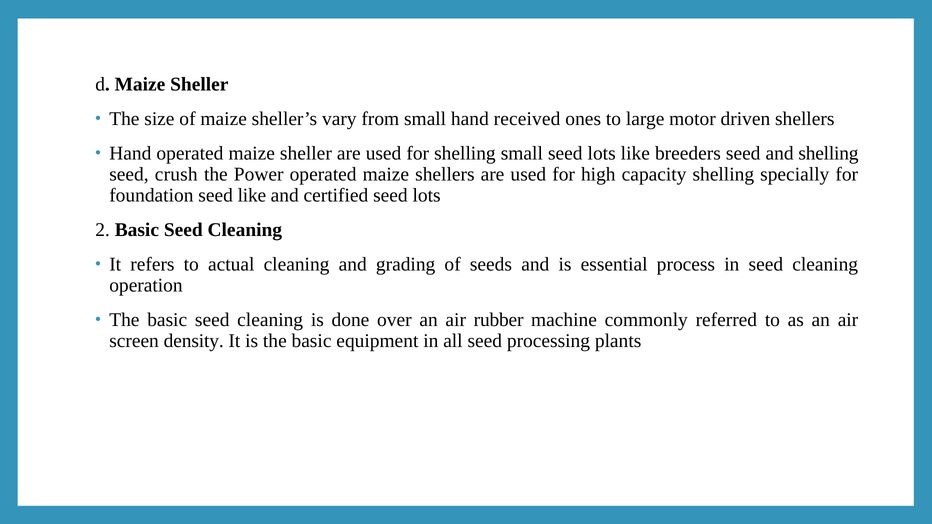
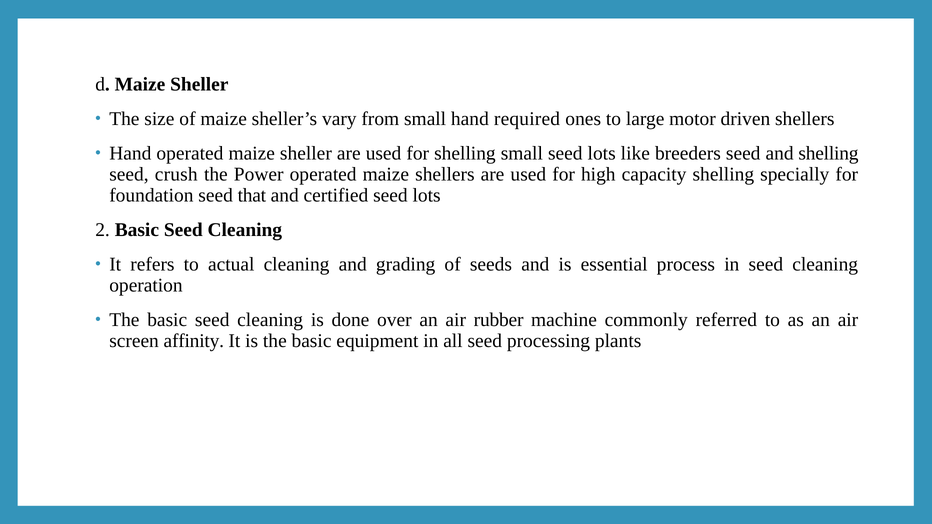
received: received -> required (527, 119)
seed like: like -> that (252, 196)
density: density -> affinity (194, 341)
